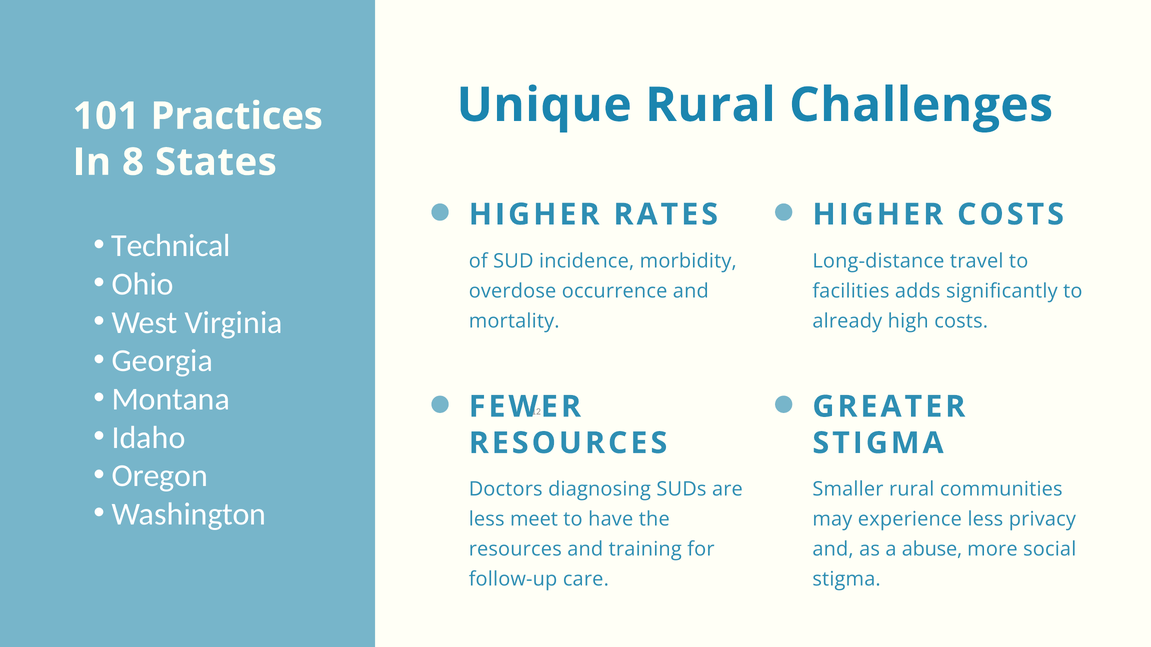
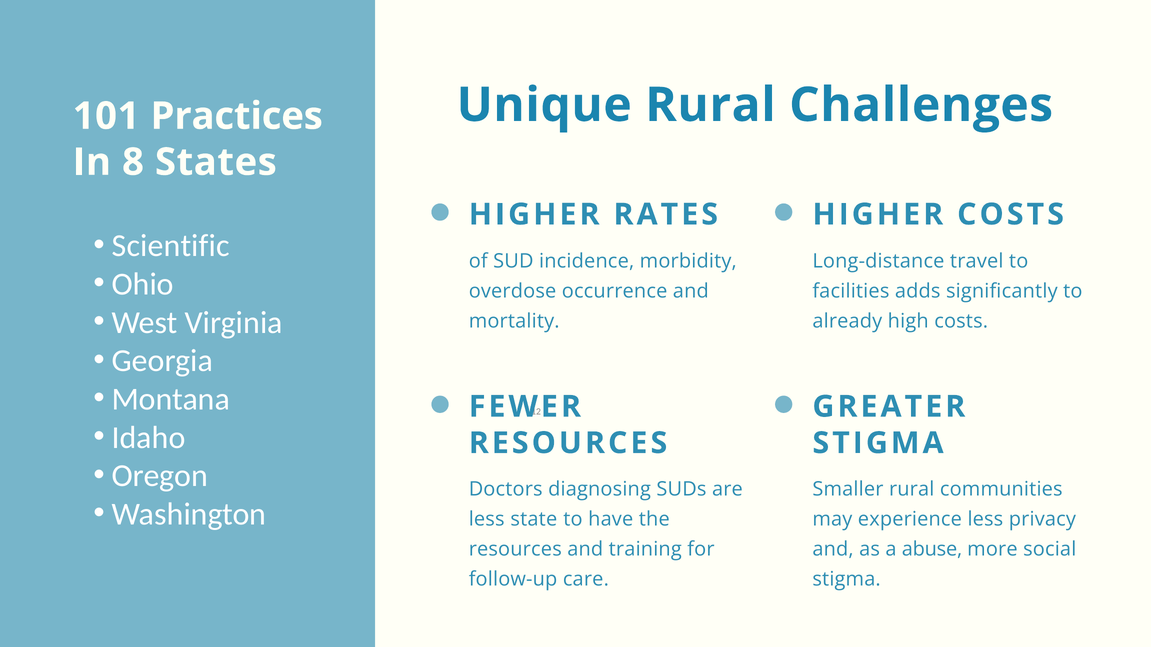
Technical: Technical -> Scientific (171, 246)
meet: meet -> state (534, 520)
